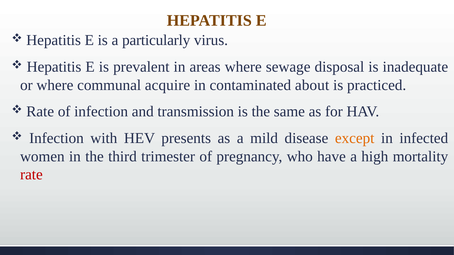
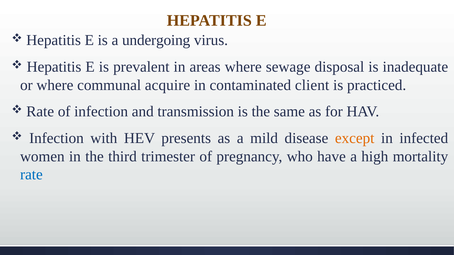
particularly: particularly -> undergoing (156, 40)
about: about -> client (312, 85)
rate colour: red -> blue (31, 175)
